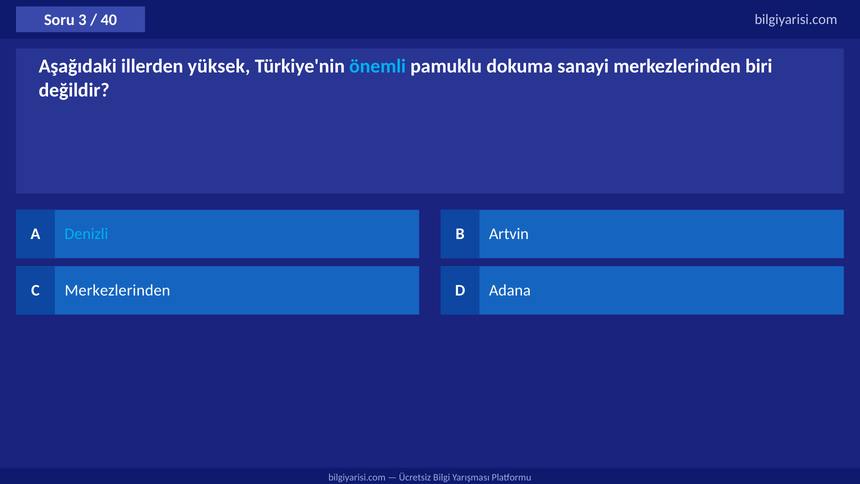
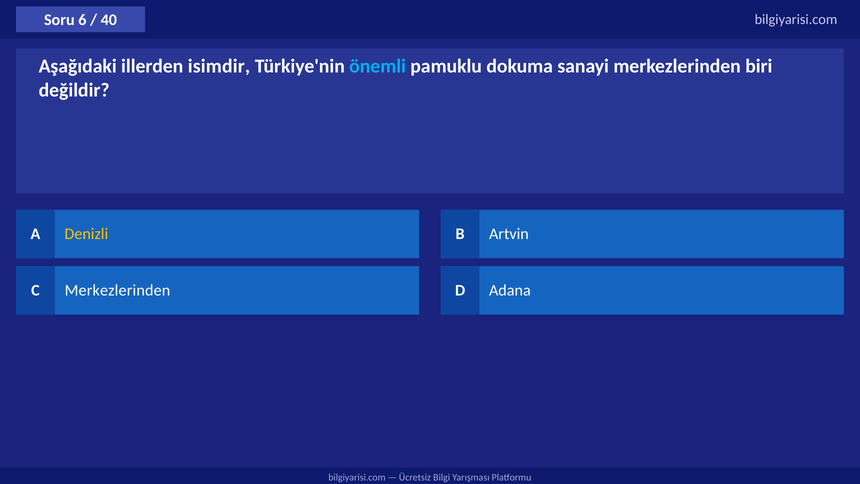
3: 3 -> 6 (82, 20)
yüksek: yüksek -> isimdir (219, 66)
Denizli colour: light blue -> yellow (86, 234)
